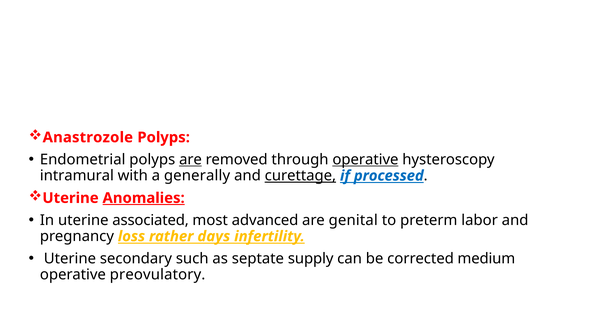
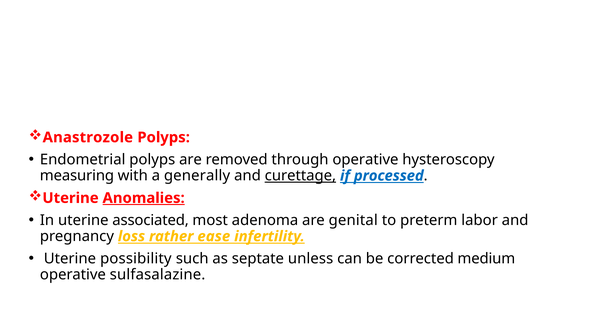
are underline: present -> none (190, 160)
operative underline: present -> none (365, 160)
intramural: intramural -> measuring (77, 176)
advanced: advanced -> adenoma (265, 220)
days: days -> ease (214, 237)
secondary: secondary -> possibility (136, 259)
supply: supply -> unless (311, 259)
preovulatory: preovulatory -> sulfasalazine (158, 275)
